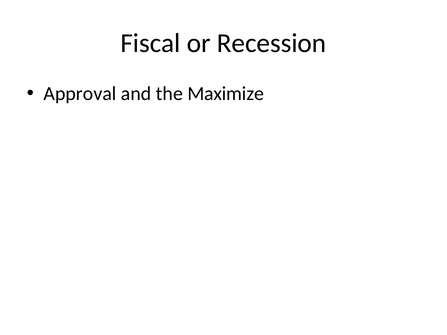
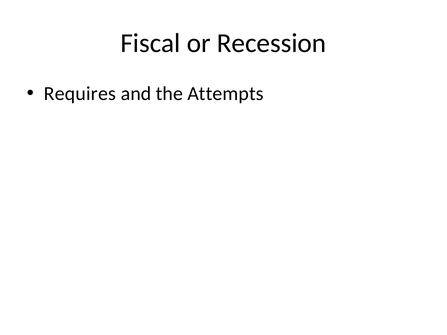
Approval: Approval -> Requires (80, 94)
Maximize: Maximize -> Attempts (225, 94)
